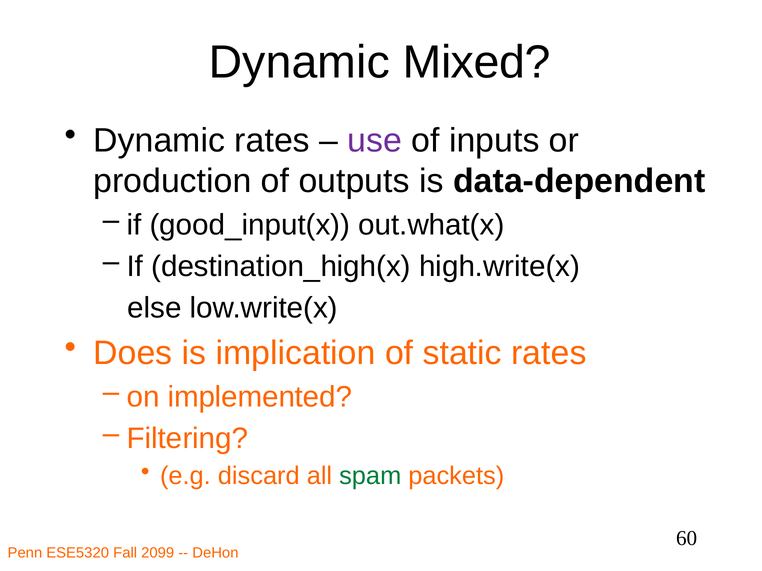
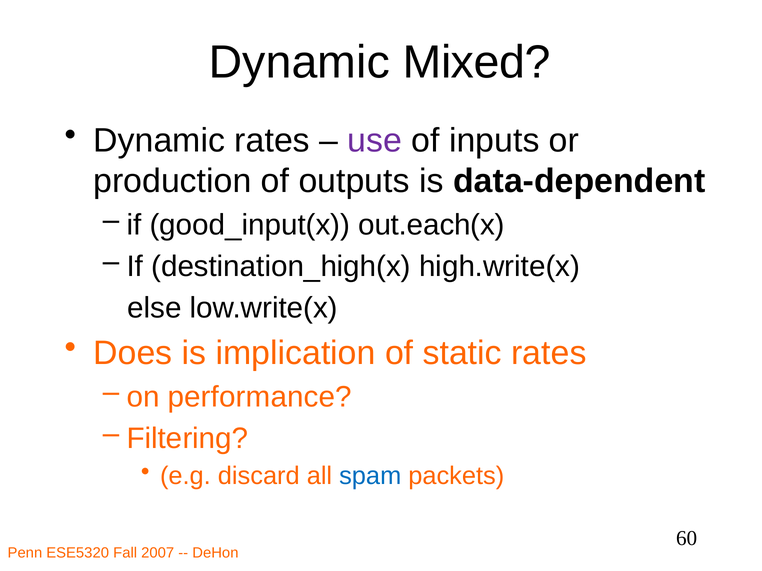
out.what(x: out.what(x -> out.each(x (431, 225)
implemented: implemented -> performance (260, 397)
spam colour: green -> blue (370, 477)
2099: 2099 -> 2007 (158, 553)
